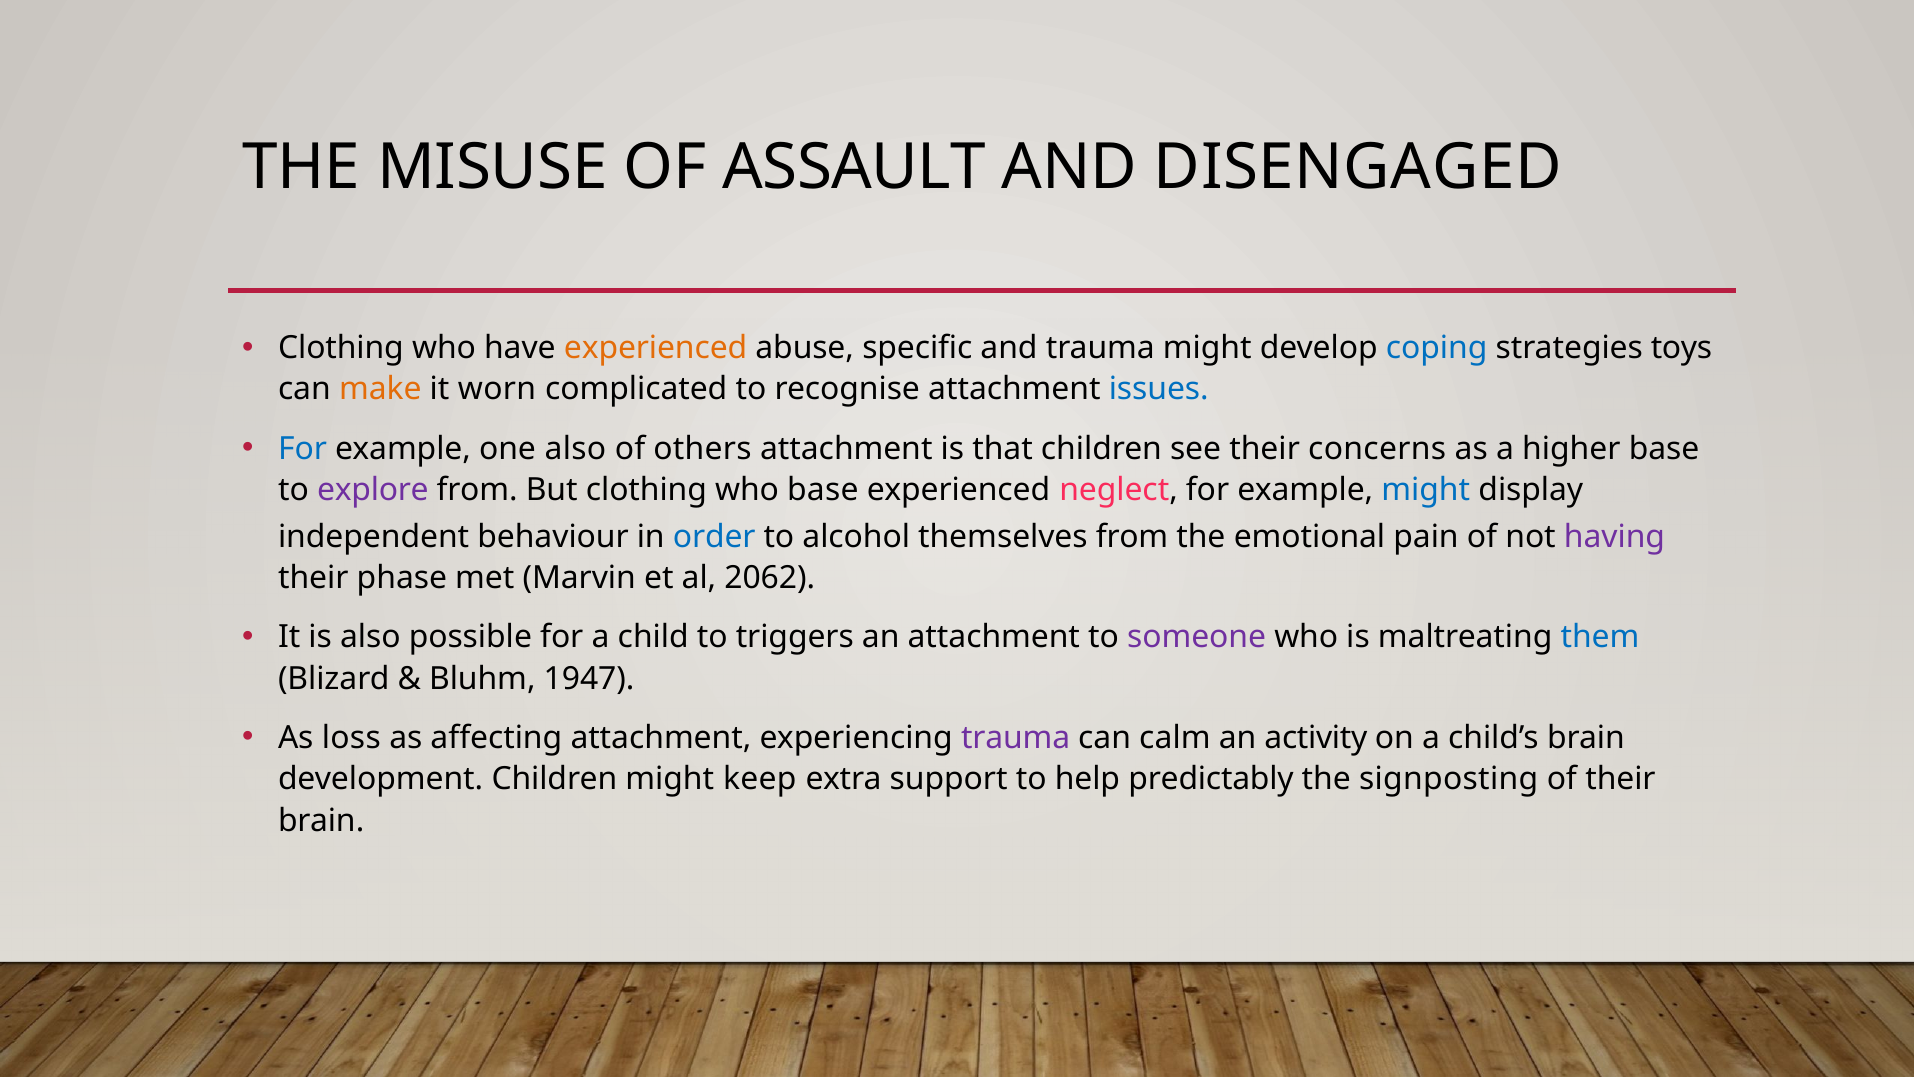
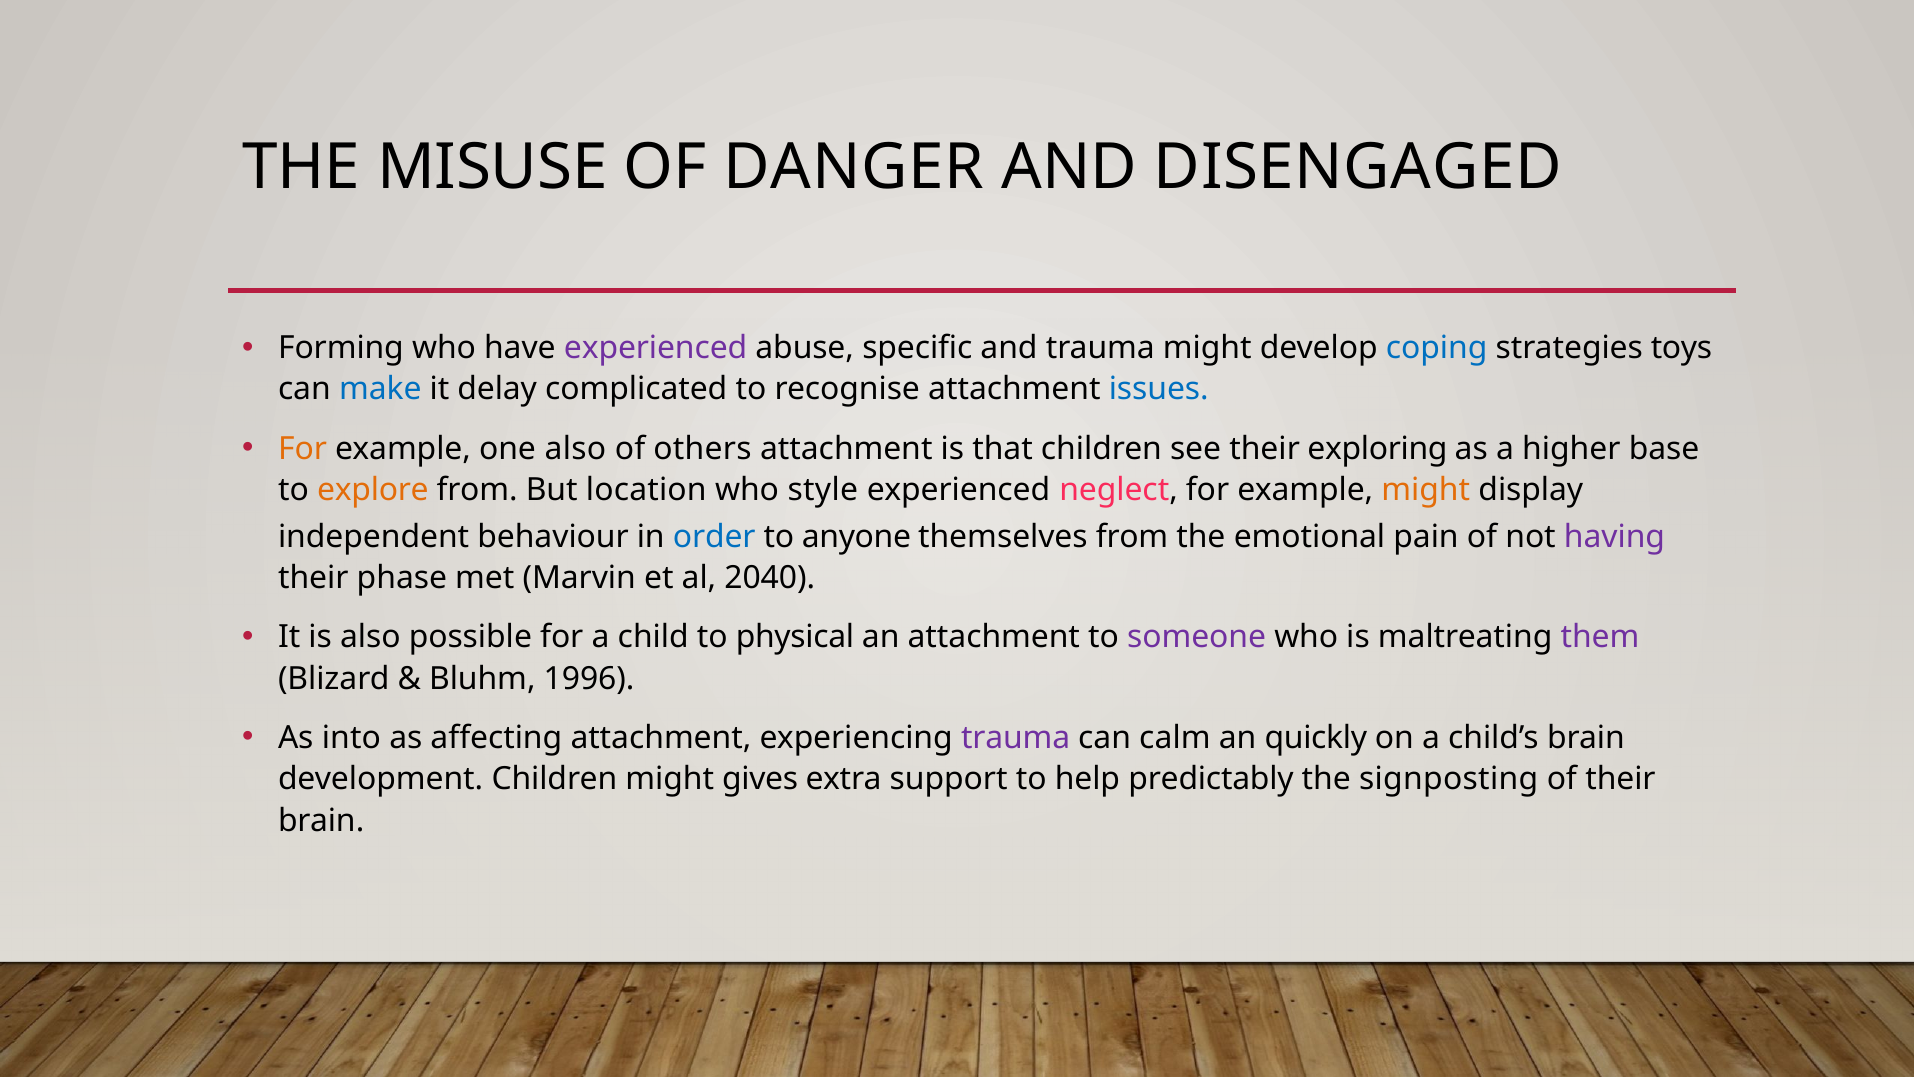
ASSAULT: ASSAULT -> DANGER (854, 168)
Clothing: Clothing -> Forming (341, 348)
experienced colour: orange -> purple (656, 348)
make colour: orange -> blue (380, 389)
worn: worn -> delay (497, 389)
For colour: blue -> orange (303, 449)
concerns: concerns -> exploring (1378, 449)
explore colour: purple -> orange (373, 490)
But clothing: clothing -> location (646, 490)
who base: base -> style (823, 490)
might colour: blue -> orange (1426, 490)
alcohol: alcohol -> anyone (856, 537)
2062: 2062 -> 2040 (770, 578)
triggers: triggers -> physical (795, 637)
them colour: blue -> purple (1600, 637)
1947: 1947 -> 1996 (589, 678)
loss: loss -> into (351, 738)
activity: activity -> quickly (1316, 738)
keep: keep -> gives (760, 779)
